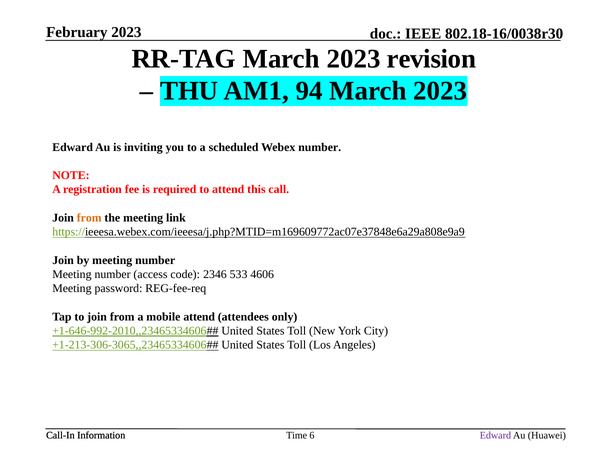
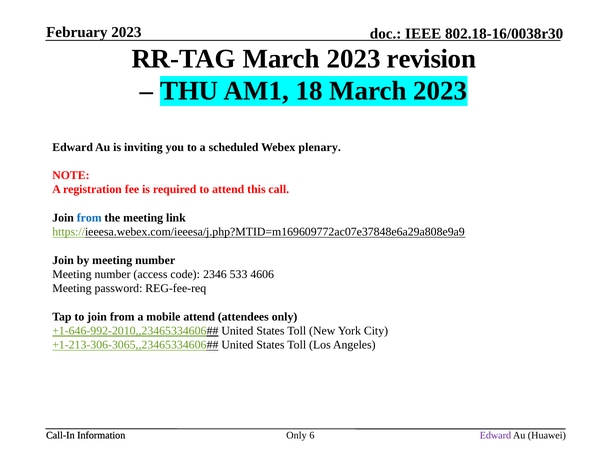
94: 94 -> 18 (309, 91)
Webex number: number -> plenary (320, 147)
from colour: orange -> blue (89, 218)
Time: Time -> Only (297, 436)
